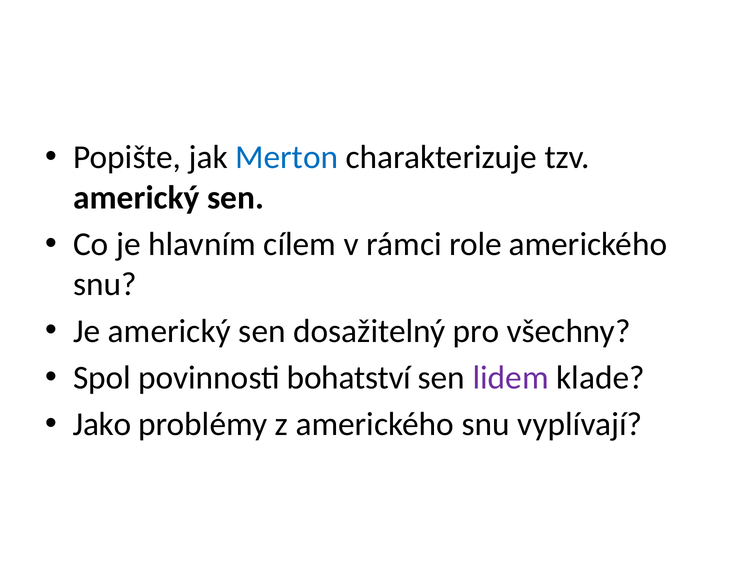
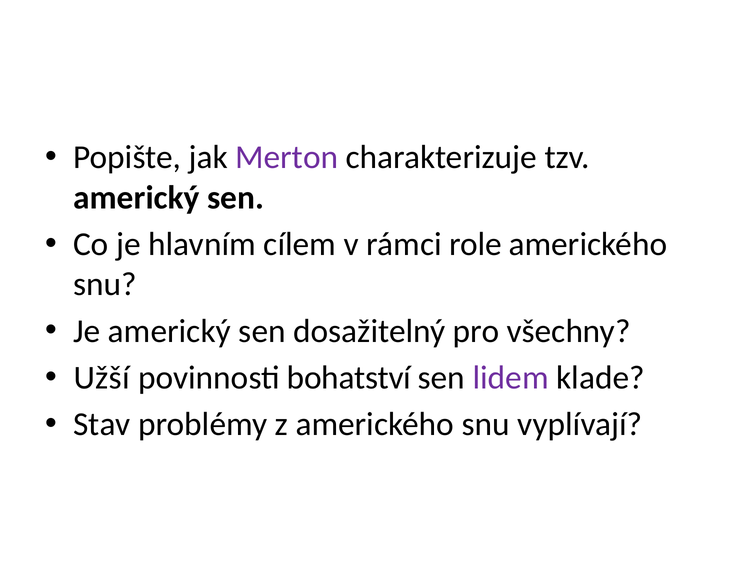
Merton colour: blue -> purple (287, 158)
Spol: Spol -> Užší (102, 378)
Jako: Jako -> Stav (102, 425)
